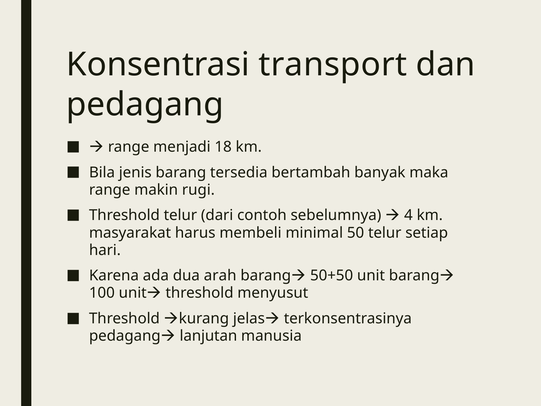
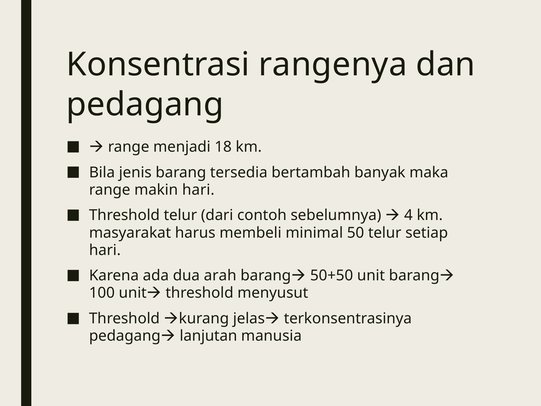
transport: transport -> rangenya (333, 64)
makin rugi: rugi -> hari (198, 190)
